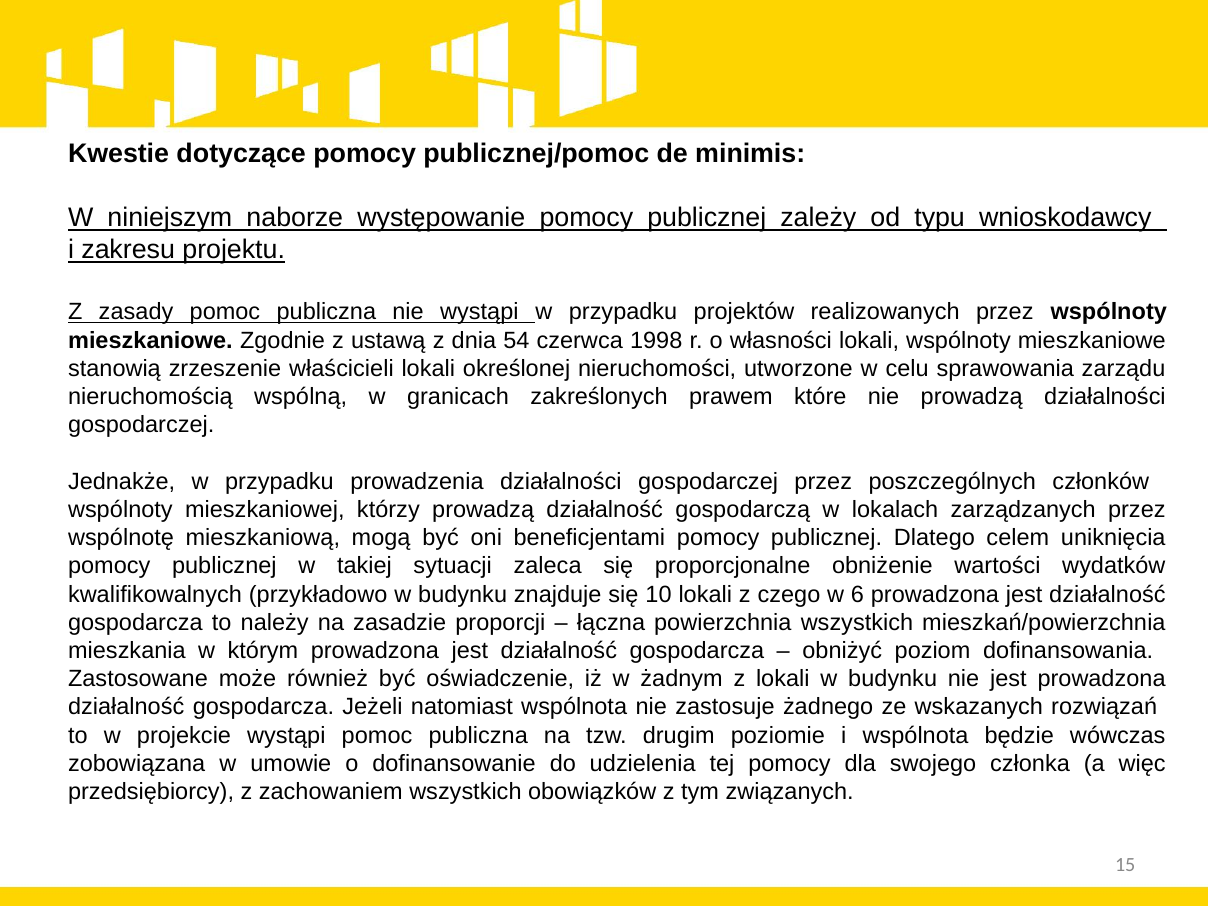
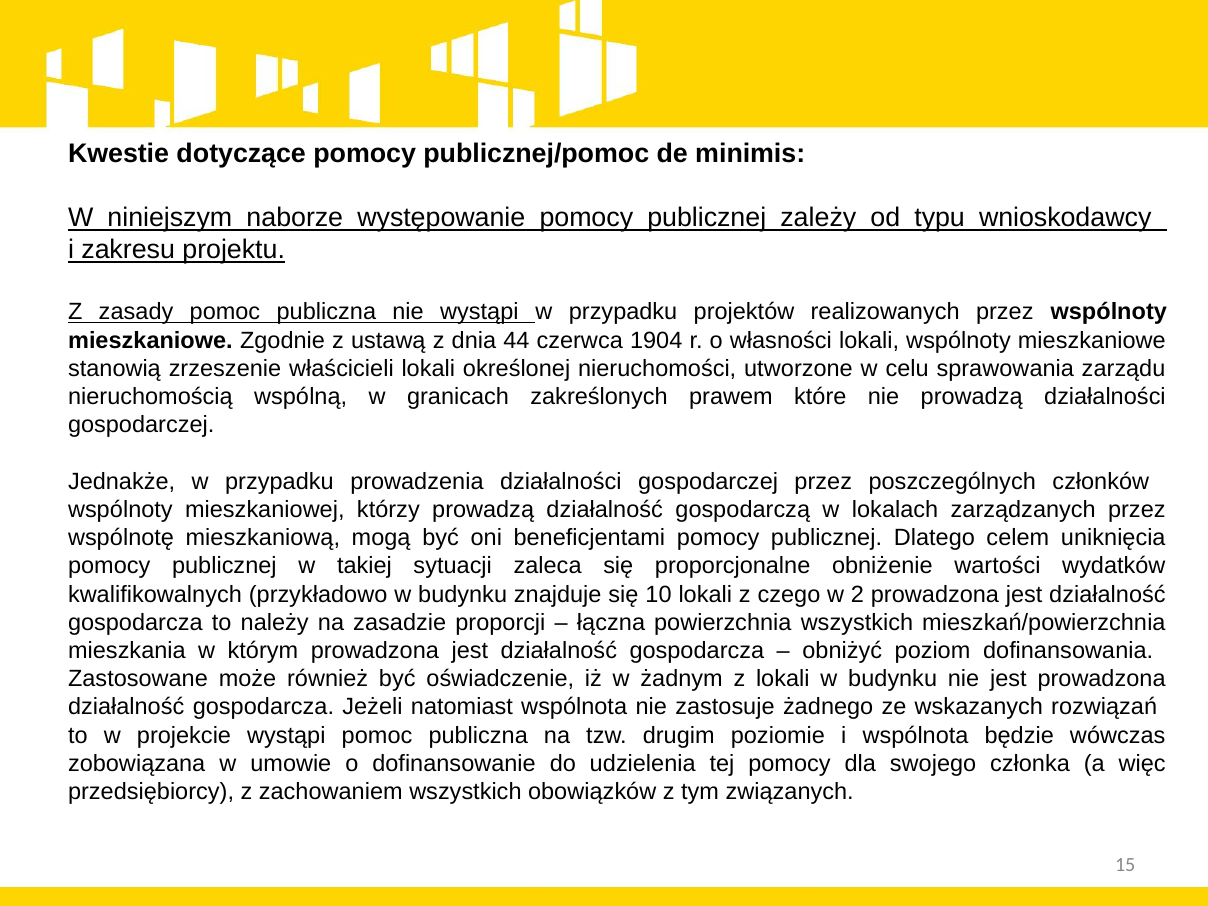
54: 54 -> 44 (516, 340)
1998: 1998 -> 1904 (656, 340)
6: 6 -> 2 (857, 594)
